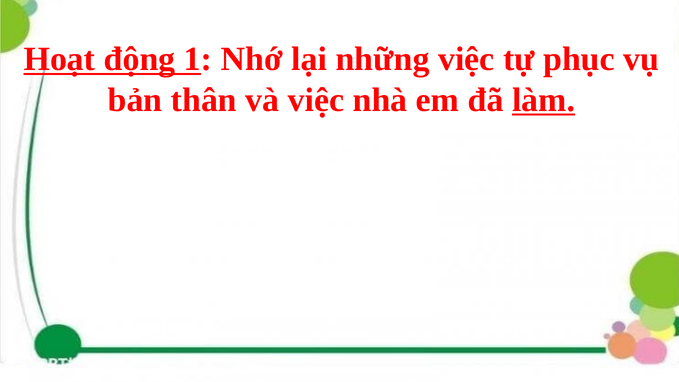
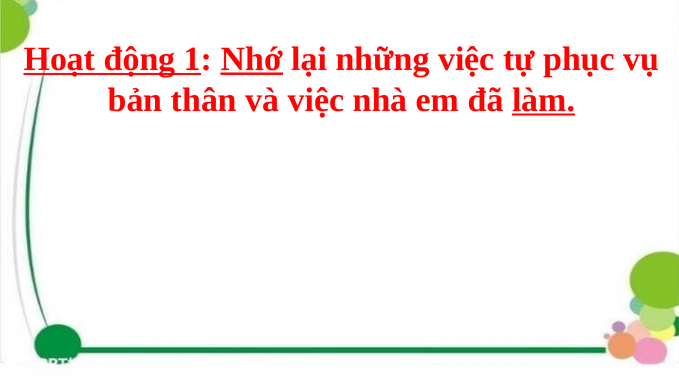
Nhớ underline: none -> present (252, 59)
